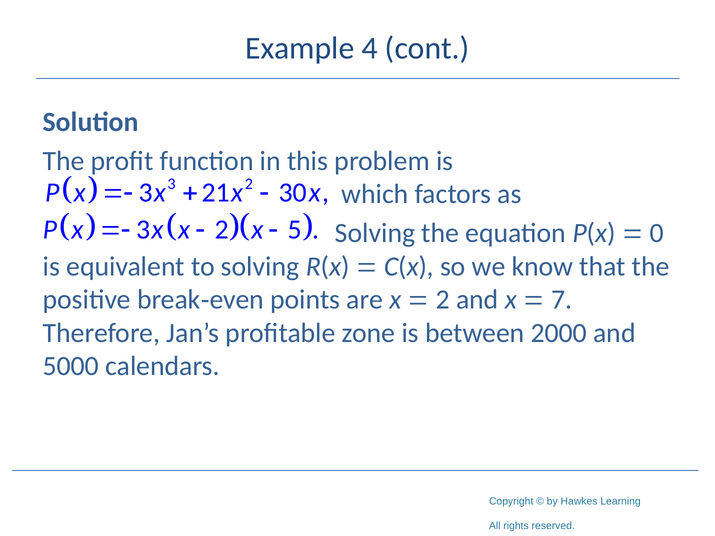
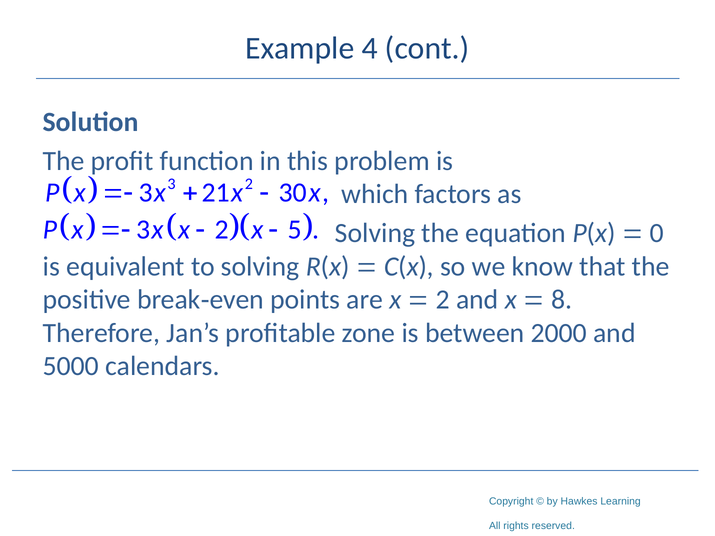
7: 7 -> 8 (562, 300)
